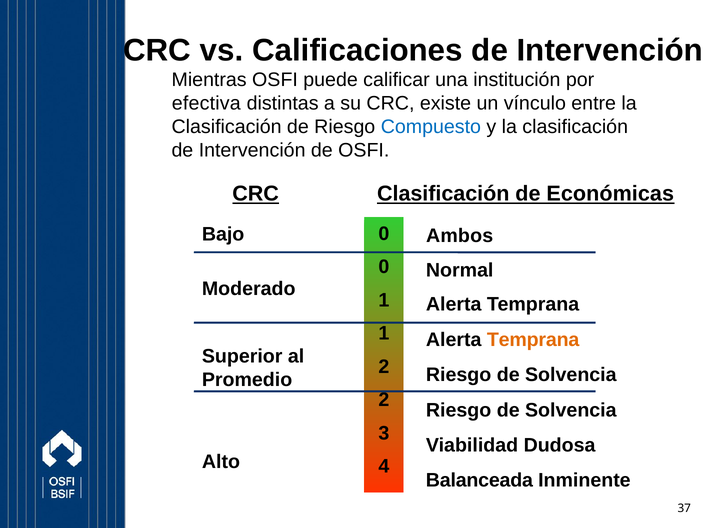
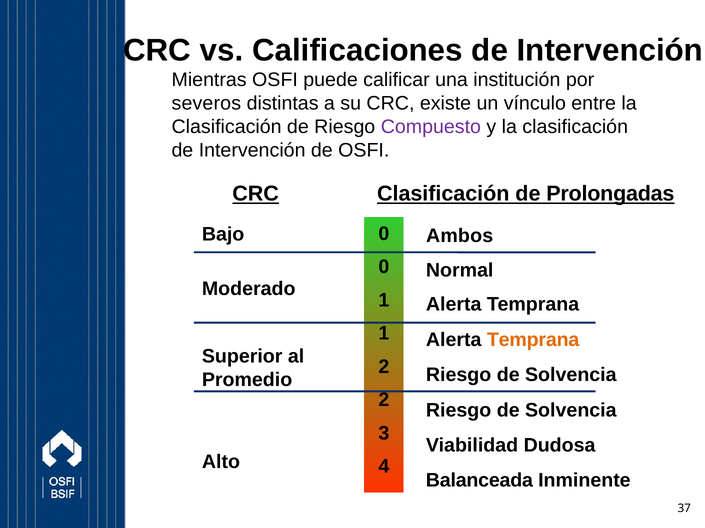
efectiva: efectiva -> severos (206, 104)
Compuesto colour: blue -> purple (431, 127)
Económicas: Económicas -> Prolongadas (610, 194)
